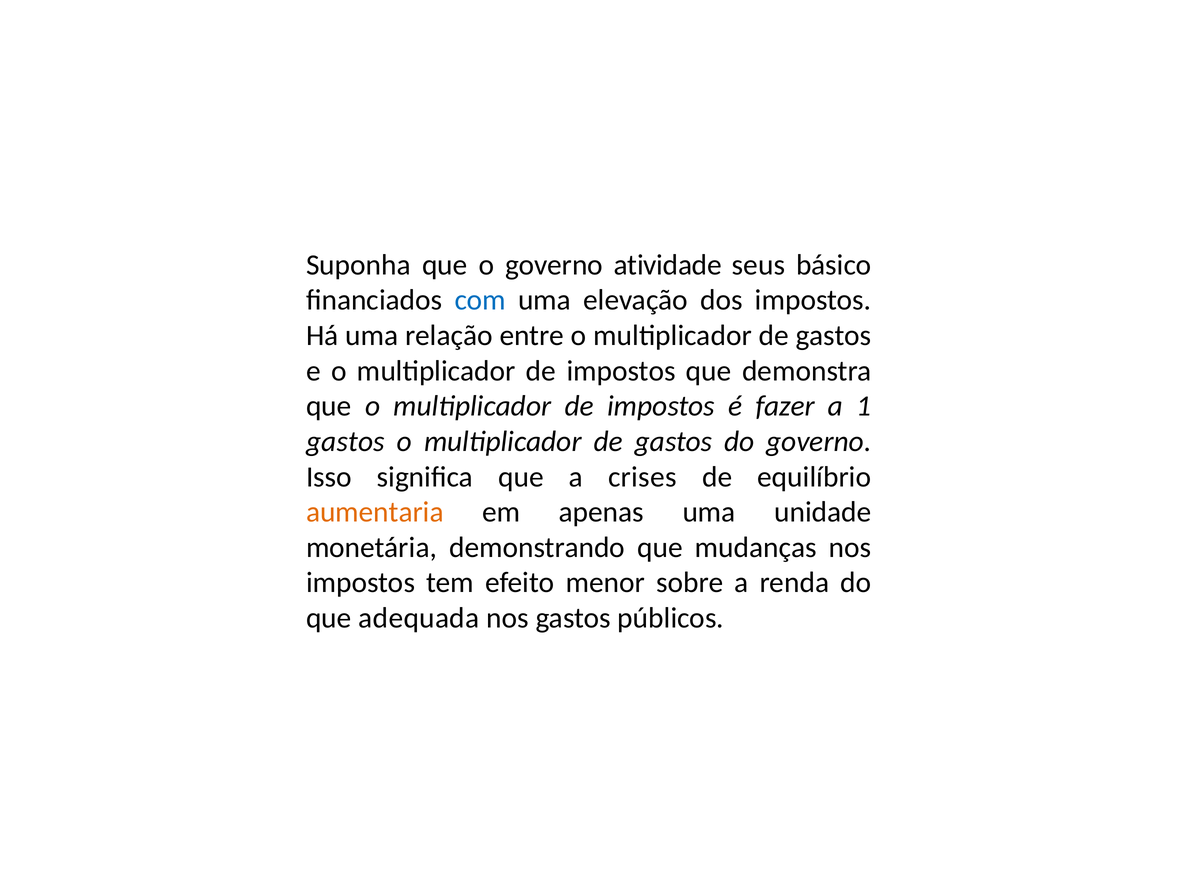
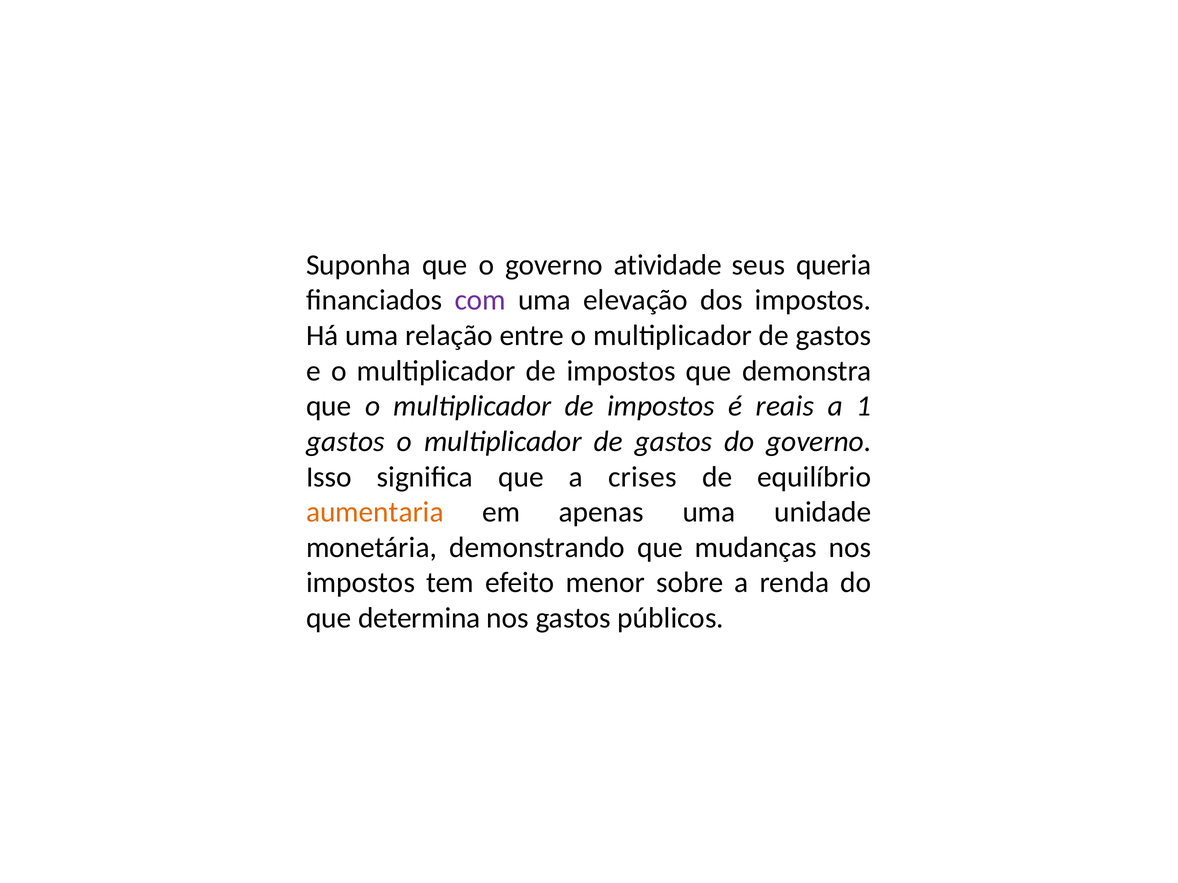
básico: básico -> queria (834, 265)
com colour: blue -> purple (480, 300)
fazer: fazer -> reais (785, 406)
adequada: adequada -> determina (419, 618)
